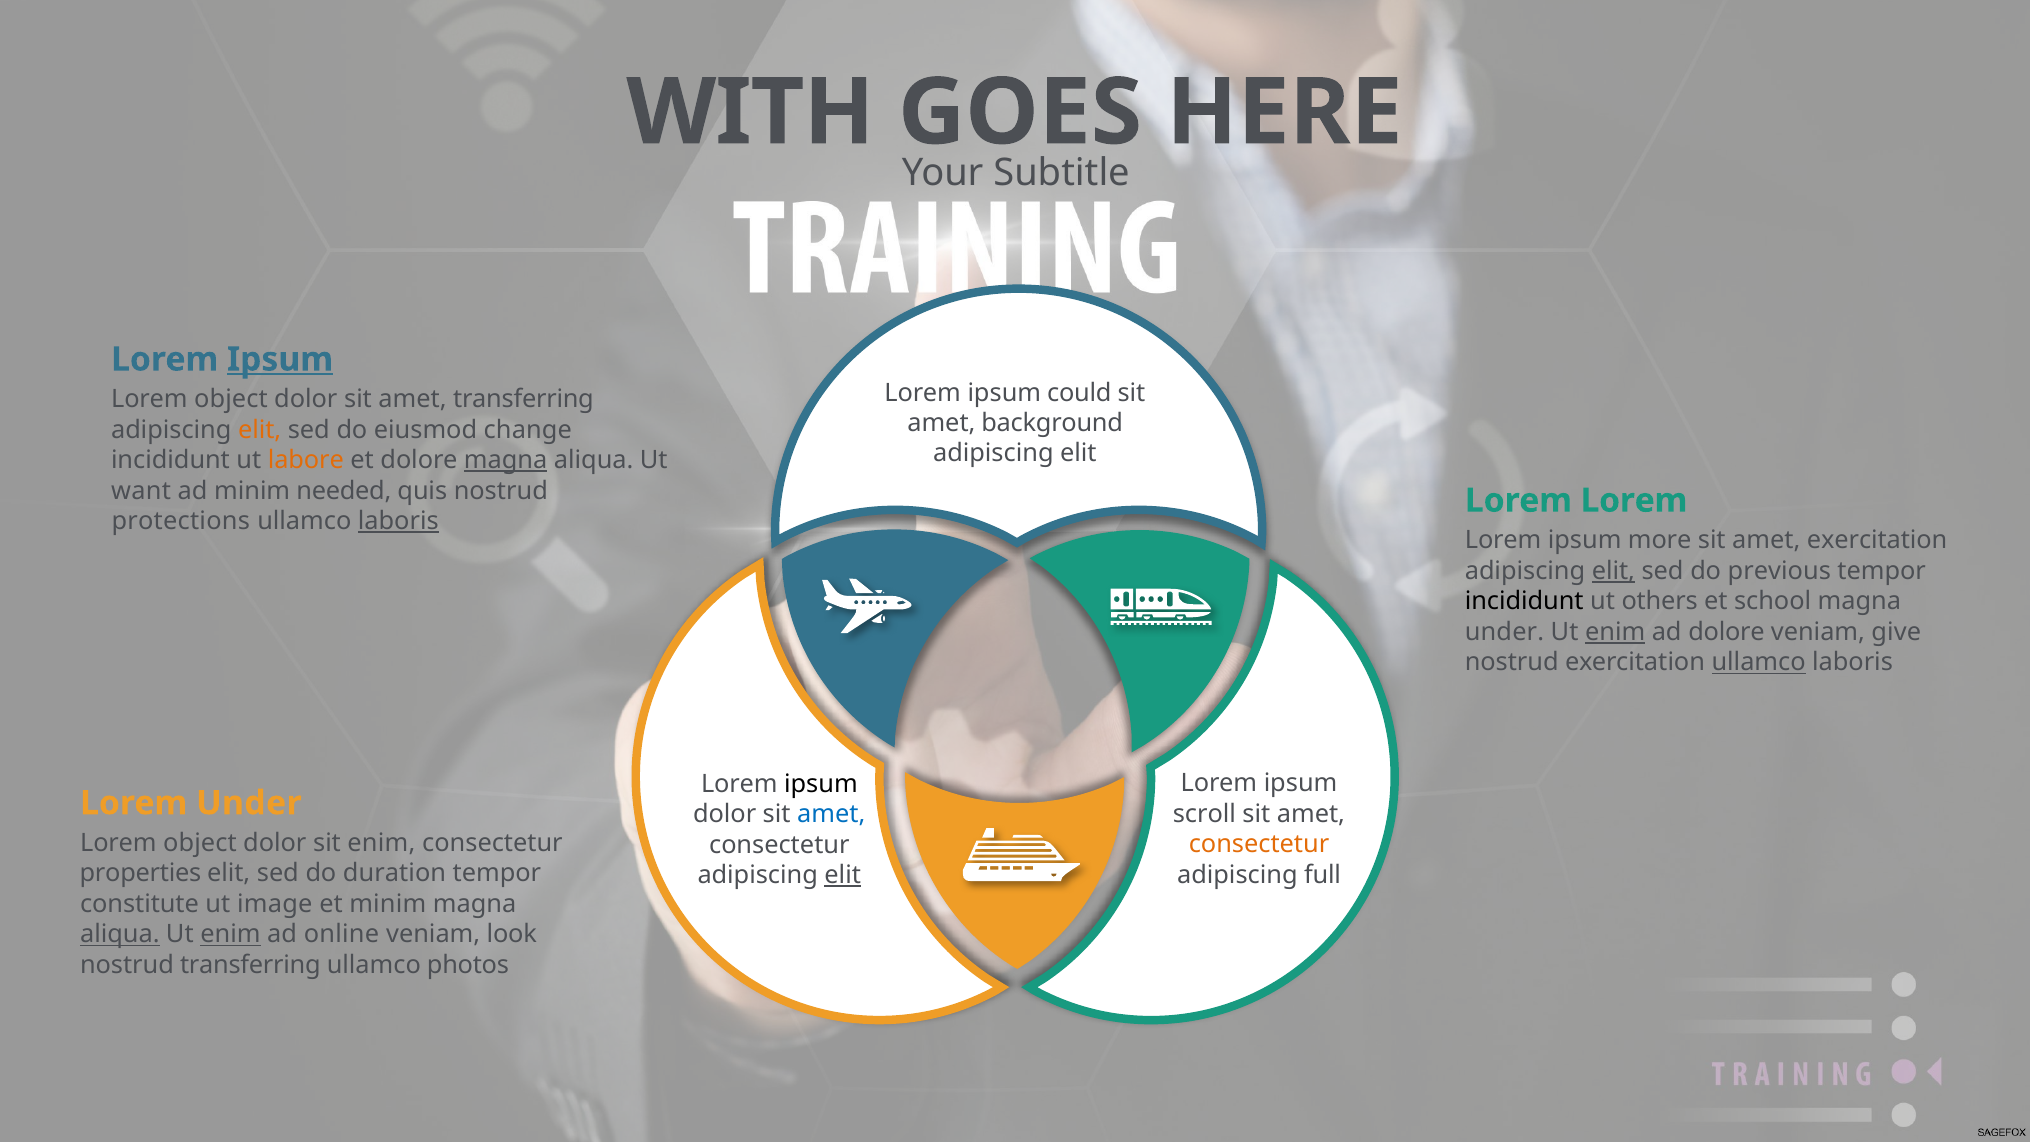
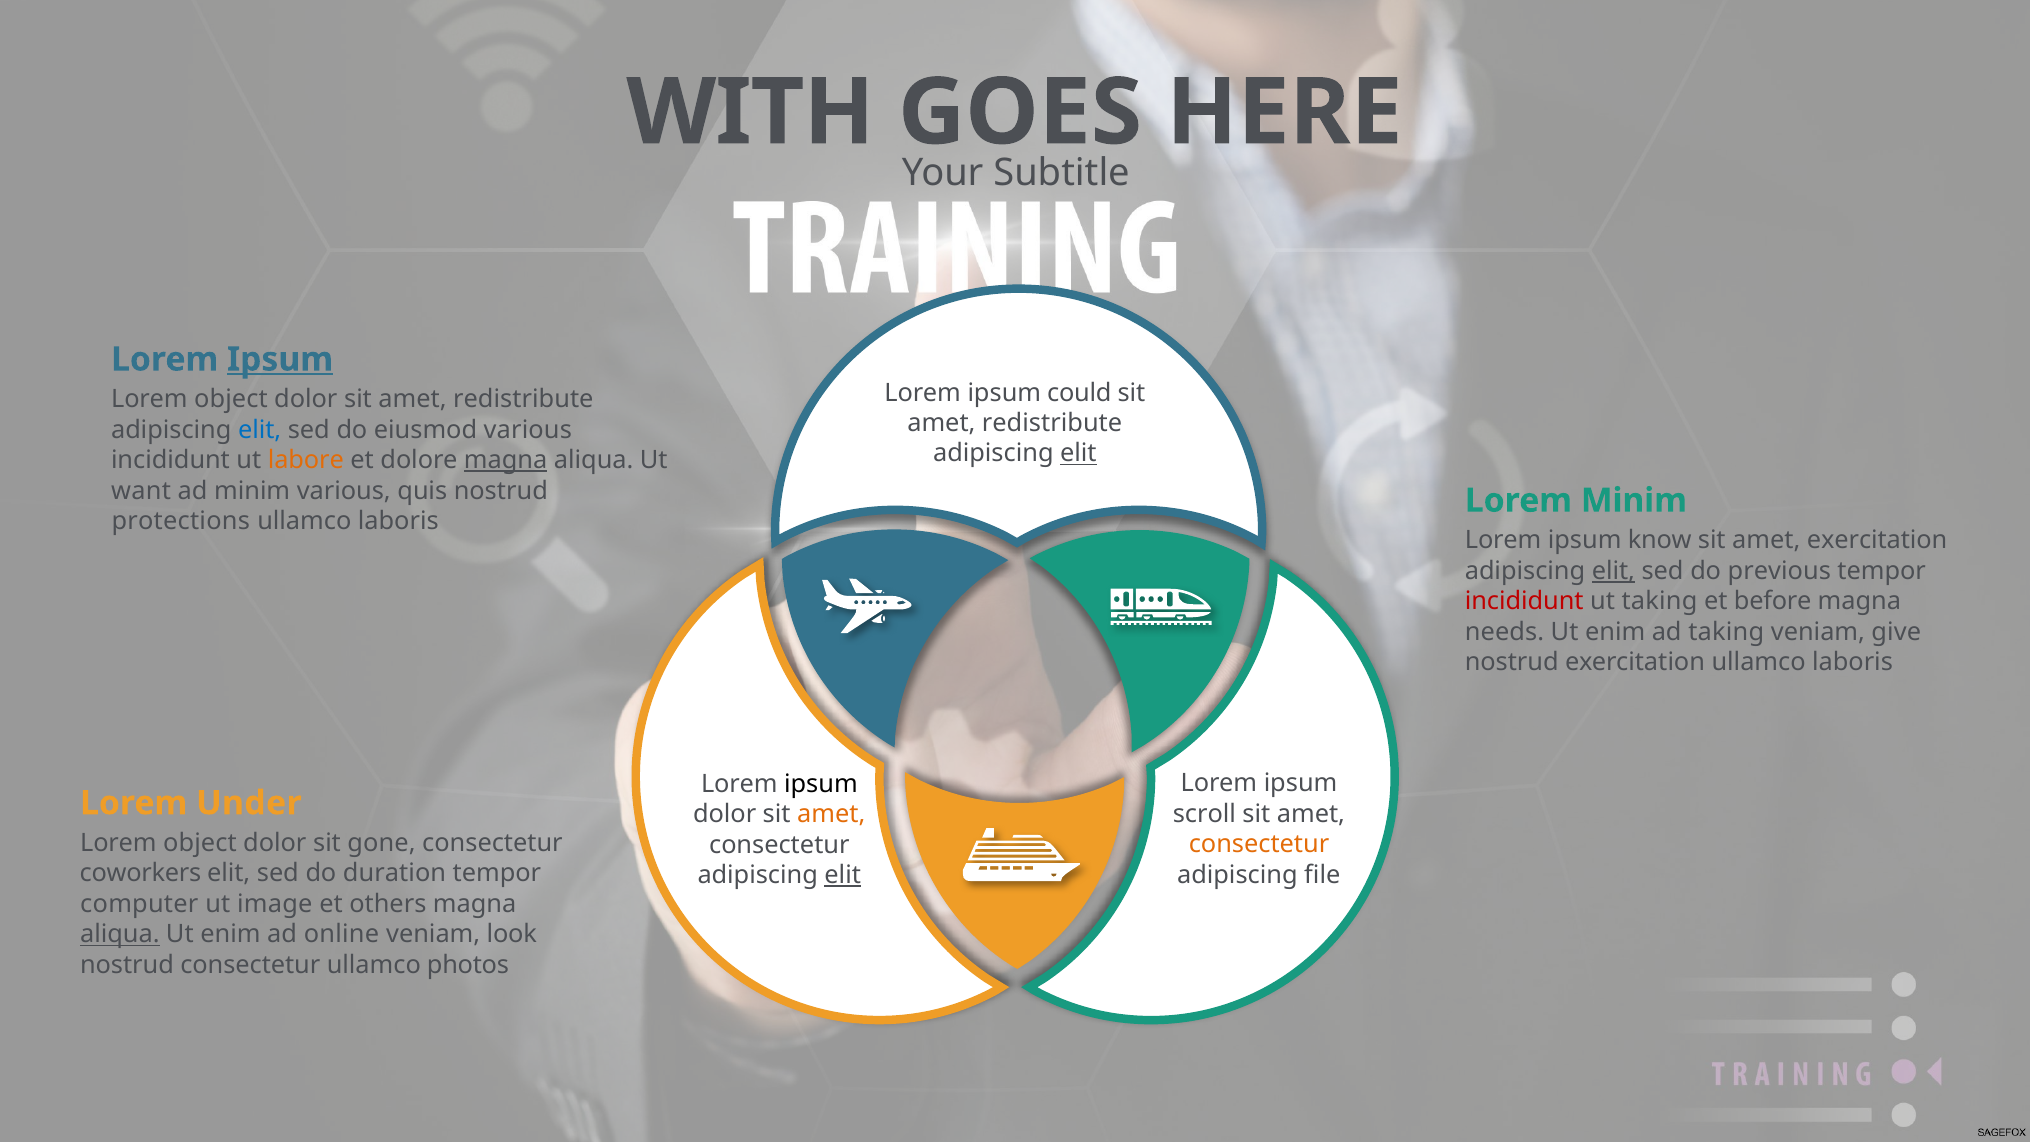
dolor sit amet transferring: transferring -> redistribute (523, 399)
background: background -> redistribute (1052, 423)
elit colour: orange -> blue (260, 430)
eiusmod change: change -> various (528, 430)
elit underline: none -> present (1078, 454)
minim needed: needed -> various (344, 491)
Lorem: Lorem -> Minim (1634, 500)
laboris underline: present -> none (398, 521)
more: more -> know (1660, 541)
incididunt colour: black -> red (1524, 601)
ut others: others -> taking (1659, 601)
school: school -> before (1773, 601)
under: under -> needs (1505, 632)
enim underline: present -> none (1615, 632)
ad dolore: dolore -> taking (1726, 632)
ullamco underline: present -> none (1759, 662)
amet colour: blue -> orange (831, 814)
sit enim: enim -> gone (381, 843)
properties: properties -> coworkers (140, 873)
full: full -> file (1322, 875)
constitute: constitute -> computer (139, 904)
et minim: minim -> others (388, 904)
enim underline: present -> none (231, 934)
nostrud transferring: transferring -> consectetur (250, 965)
